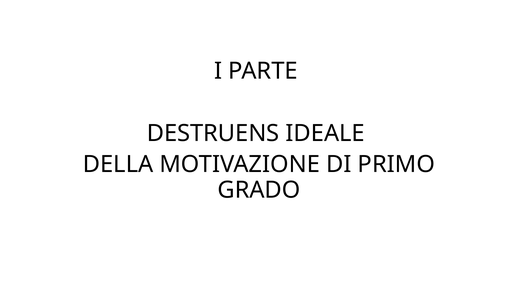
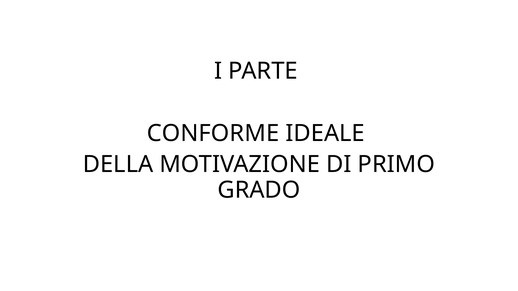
DESTRUENS: DESTRUENS -> CONFORME (213, 133)
